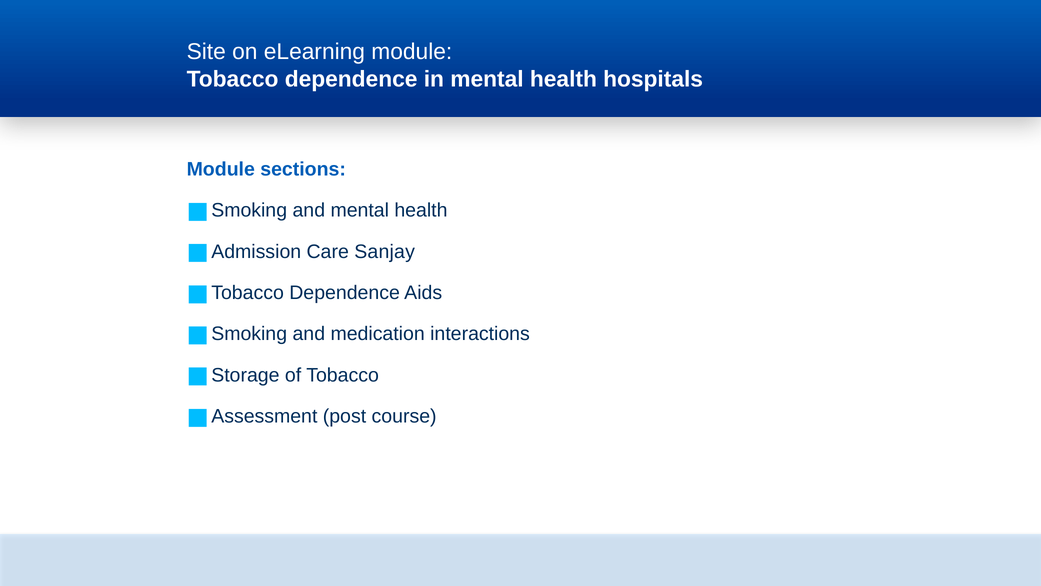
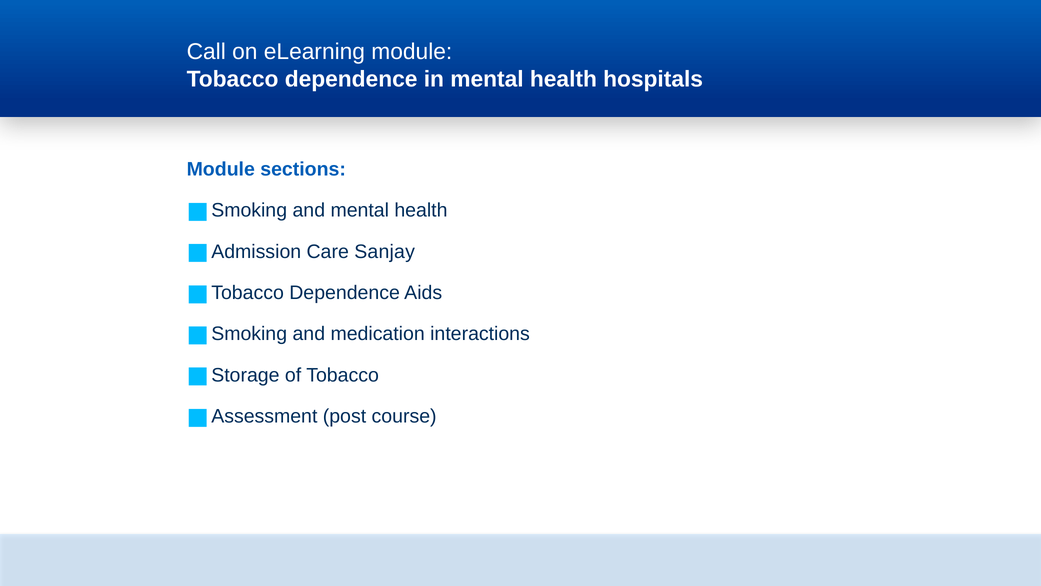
Site: Site -> Call (206, 52)
